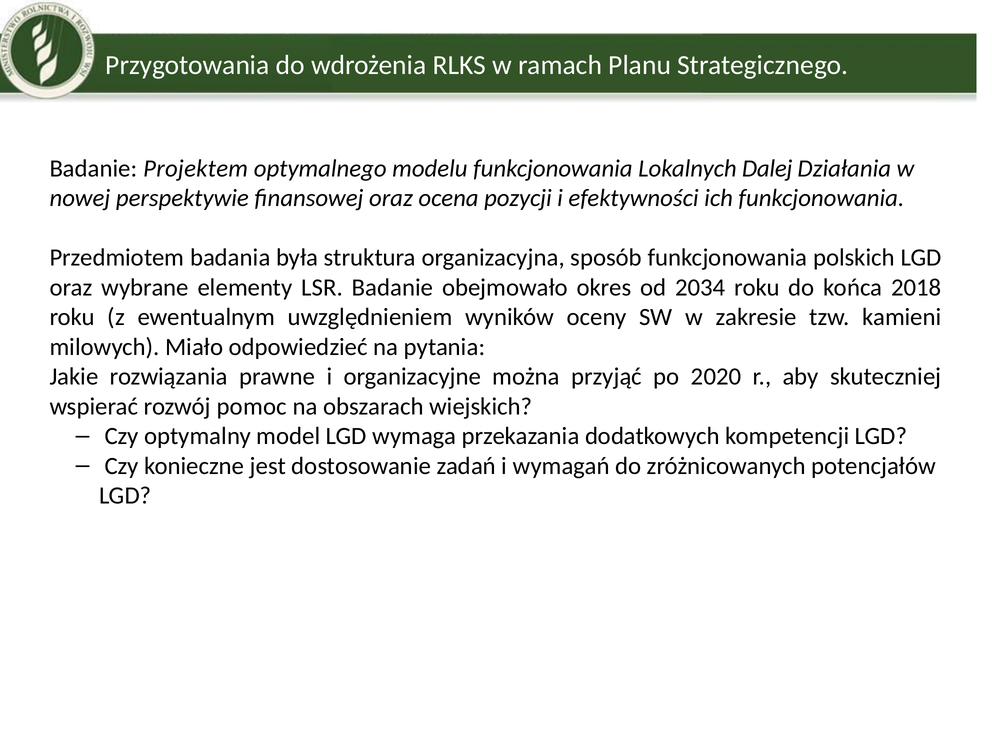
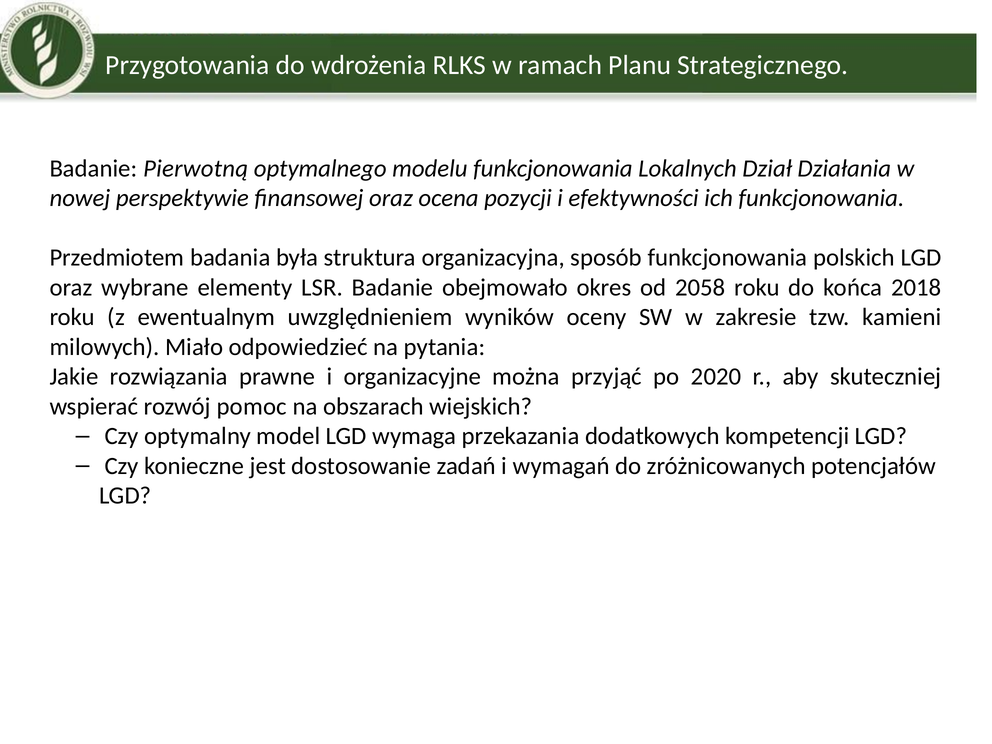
Projektem: Projektem -> Pierwotną (196, 168)
Dalej: Dalej -> Dział (767, 168)
2034: 2034 -> 2058 (700, 287)
